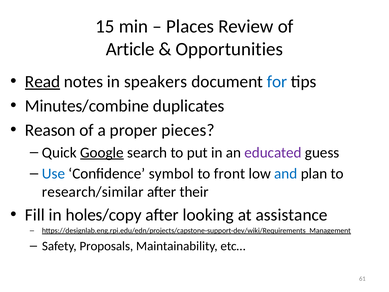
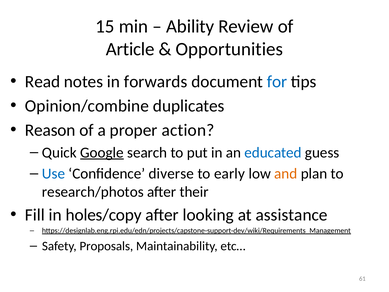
Places: Places -> Ability (190, 26)
Read underline: present -> none (43, 82)
speakers: speakers -> forwards (156, 82)
Minutes/combine: Minutes/combine -> Opinion/combine (87, 106)
pieces: pieces -> action (188, 130)
educated colour: purple -> blue (273, 152)
symbol: symbol -> diverse (171, 174)
front: front -> early (229, 174)
and colour: blue -> orange (286, 174)
research/similar: research/similar -> research/photos (93, 192)
